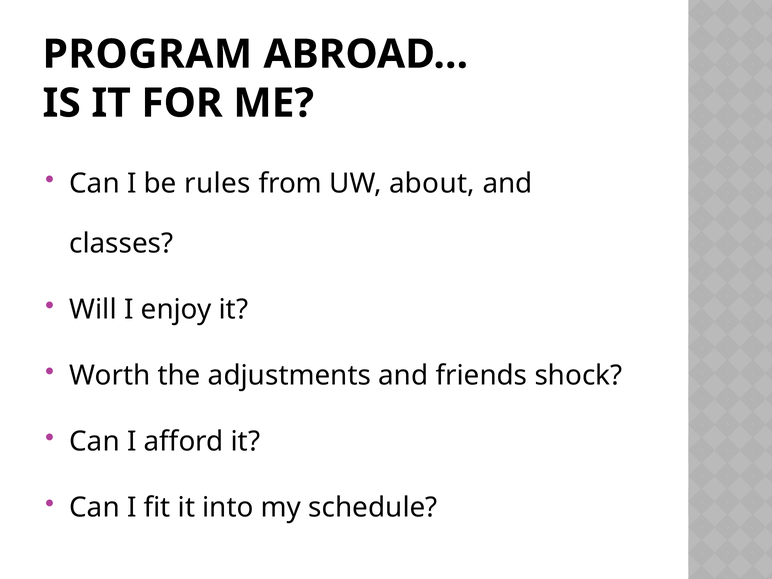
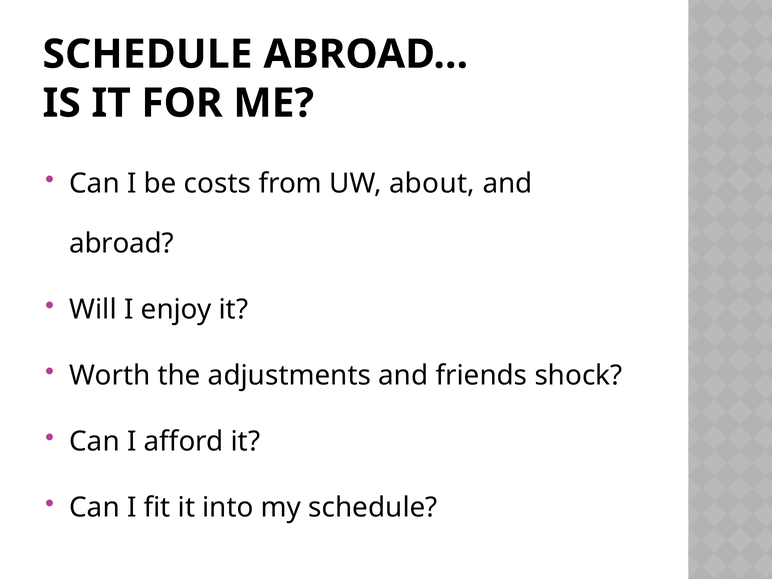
PROGRAM: PROGRAM -> SCHEDULE (148, 54)
rules: rules -> costs (218, 183)
classes: classes -> abroad (121, 244)
